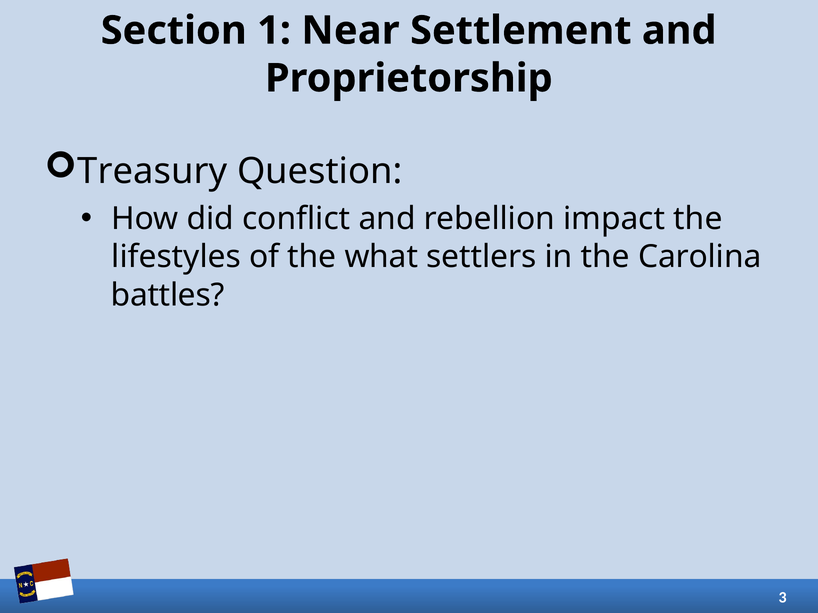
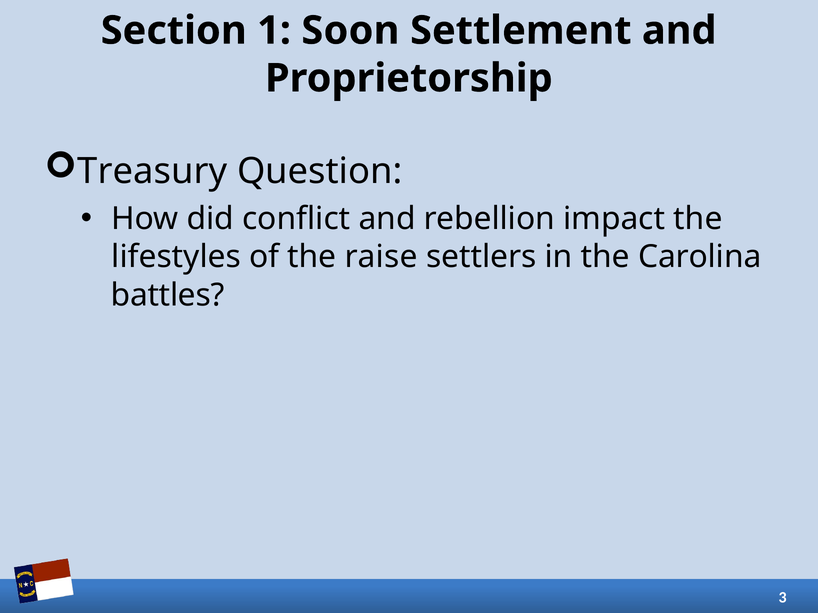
Near: Near -> Soon (350, 31)
what: what -> raise (381, 257)
